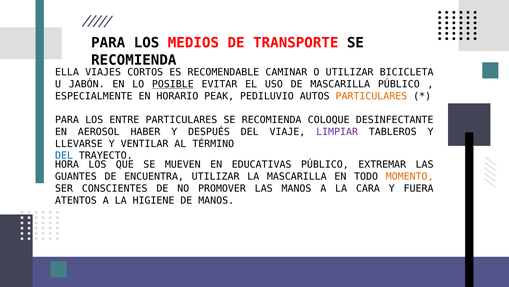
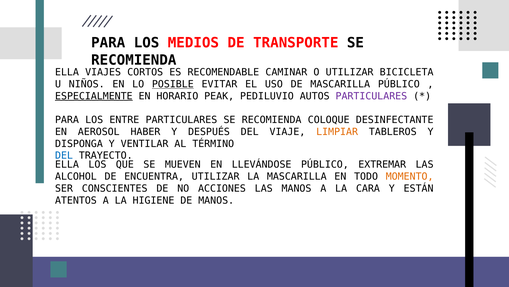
JABÓN: JABÓN -> NIÑOS (87, 84)
ESPECIALMENTE underline: none -> present (94, 96)
PARTICULARES colour: orange -> purple (371, 96)
LIMPIAR colour: purple -> orange (337, 132)
LLEVARSE: LLEVARSE -> DISPONGA (79, 143)
HORA: HORA -> ELLA (67, 164)
EDUCATIVAS: EDUCATIVAS -> LLEVÁNDOSE (262, 164)
GUANTES: GUANTES -> ALCOHOL (76, 176)
PROMOVER: PROMOVER -> ACCIONES (222, 188)
FUERA: FUERA -> ESTÁN (419, 188)
